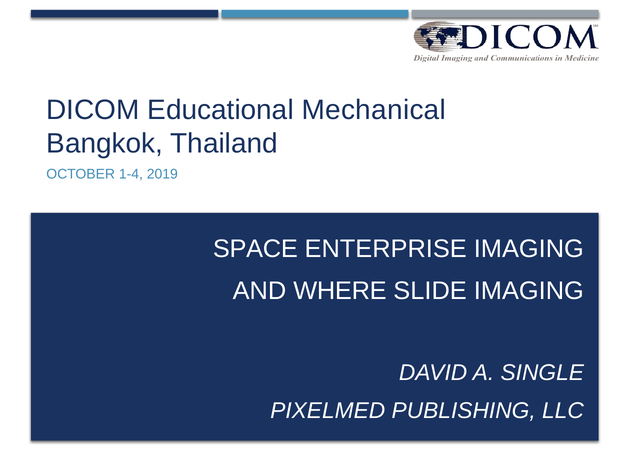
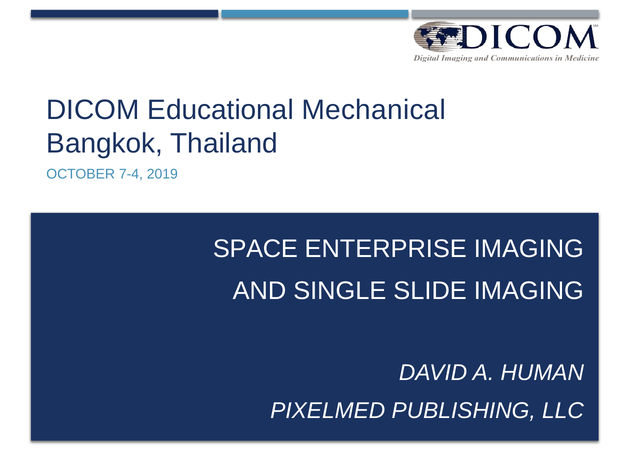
1-4: 1-4 -> 7-4 (131, 174)
WHERE: WHERE -> SINGLE (340, 291)
SINGLE: SINGLE -> HUMAN (542, 372)
